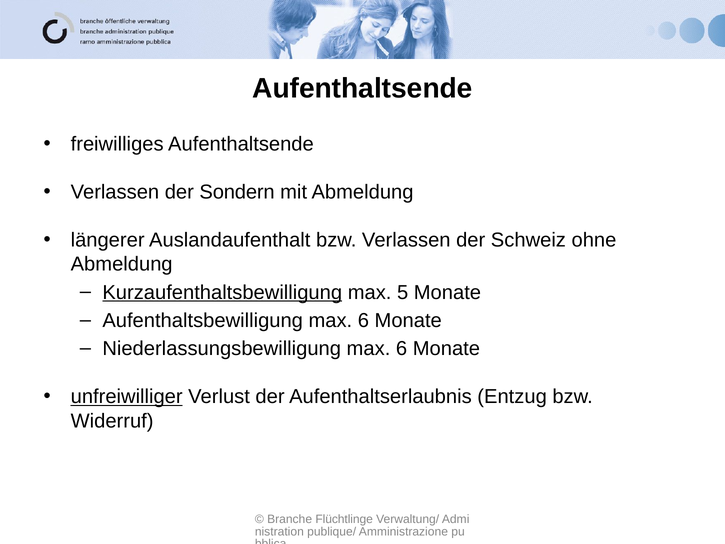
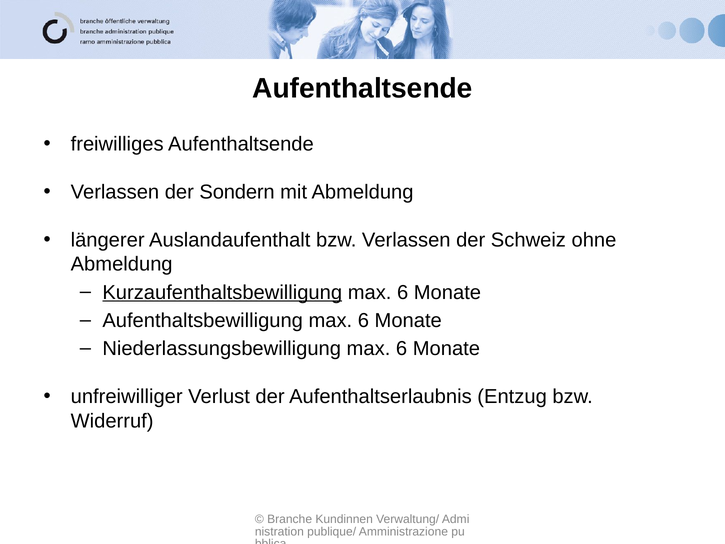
5: 5 -> 6 (403, 292)
unfreiwilliger underline: present -> none (127, 397)
Flüchtlinge: Flüchtlinge -> Kundinnen (344, 519)
